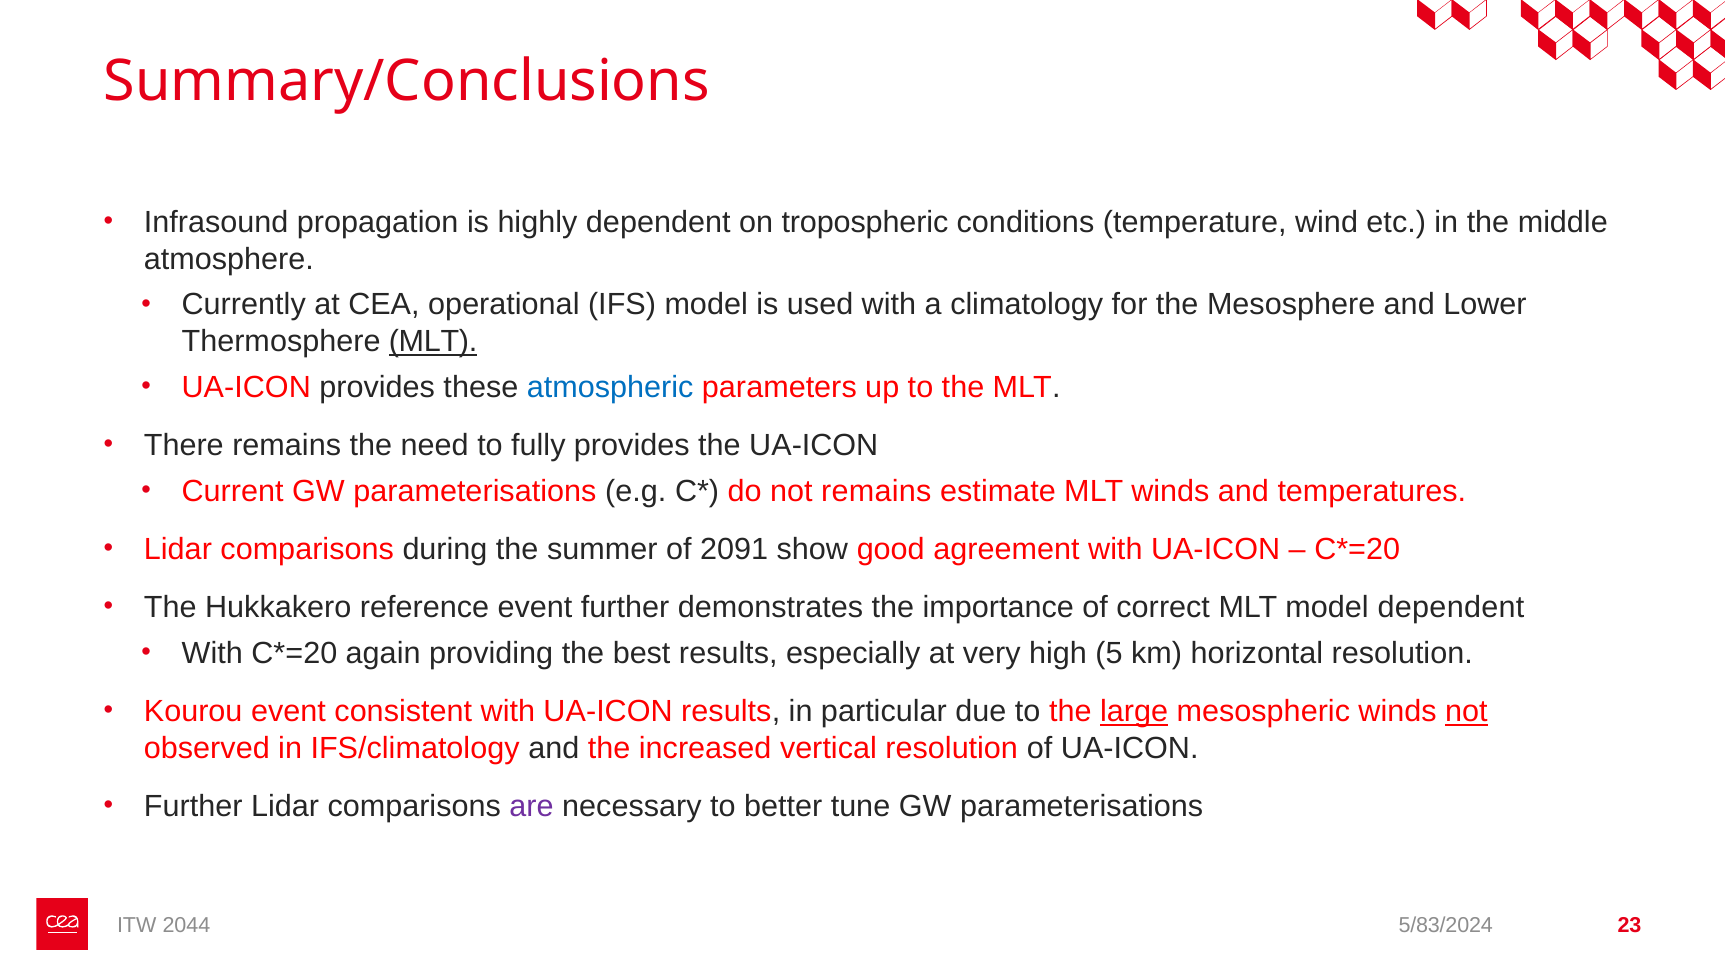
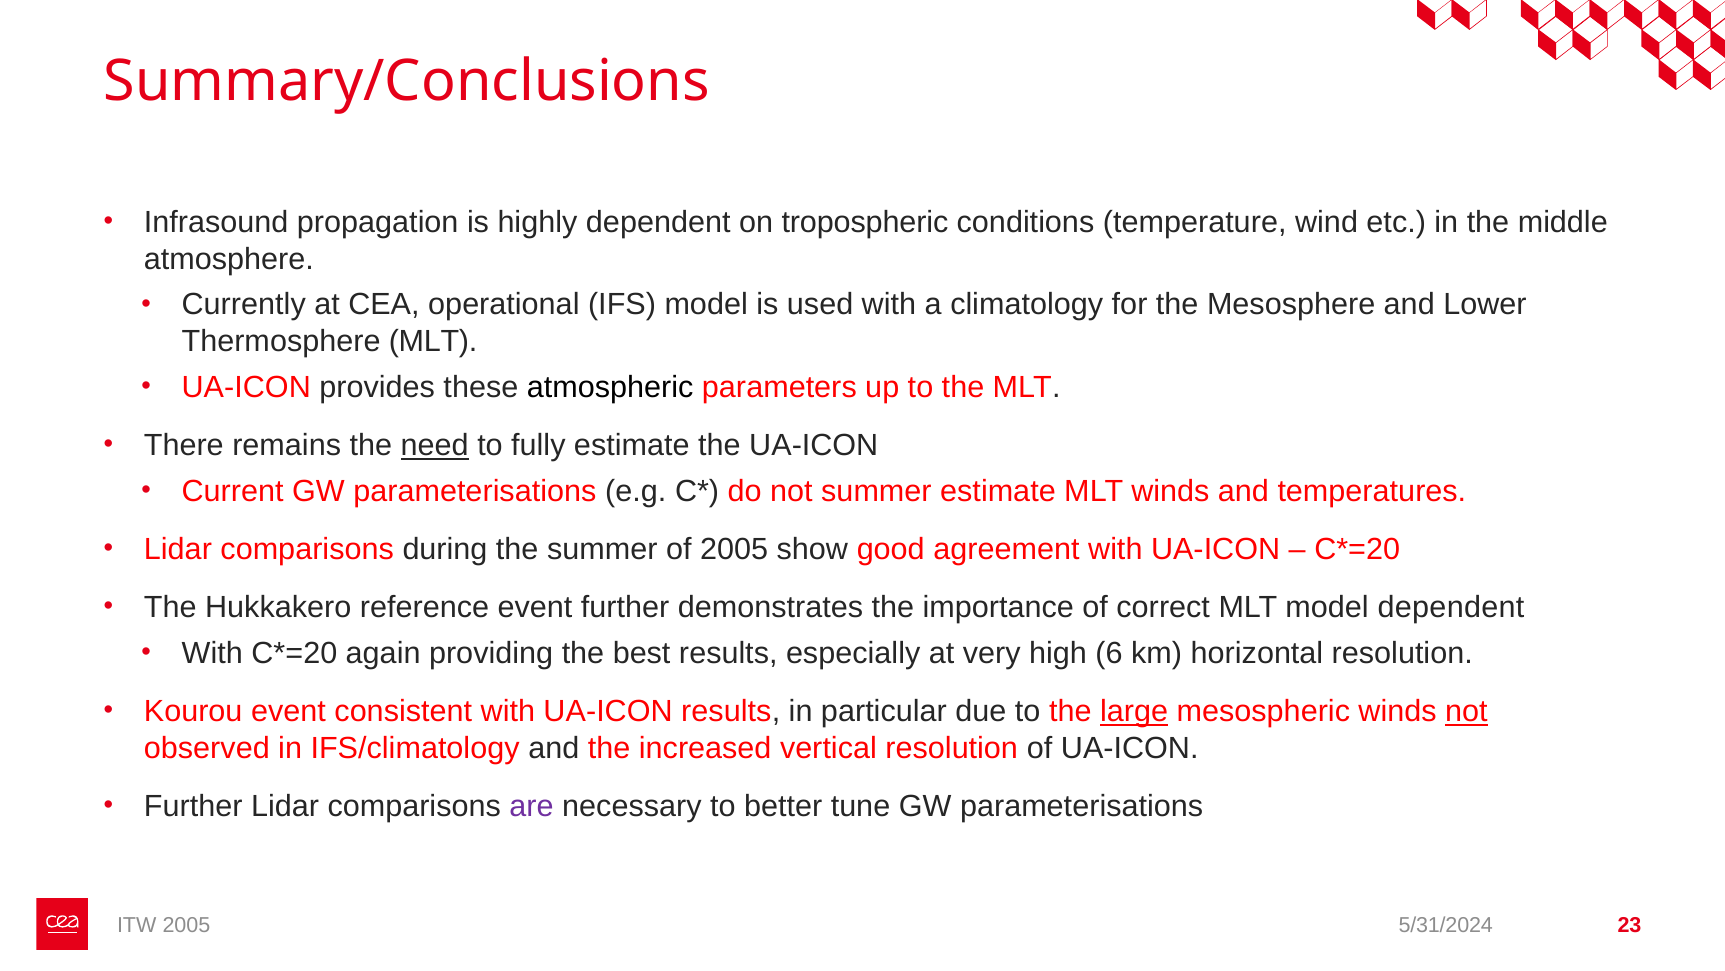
MLT underline: present -> none (433, 341)
atmospheric colour: blue -> black (610, 387)
need underline: none -> present (435, 445)
fully provides: provides -> estimate (632, 445)
not remains: remains -> summer (876, 491)
of 2091: 2091 -> 2005 (734, 549)
5: 5 -> 6 (1109, 653)
ITW 2044: 2044 -> 2005 (186, 925)
5/83/2024: 5/83/2024 -> 5/31/2024 (1446, 925)
